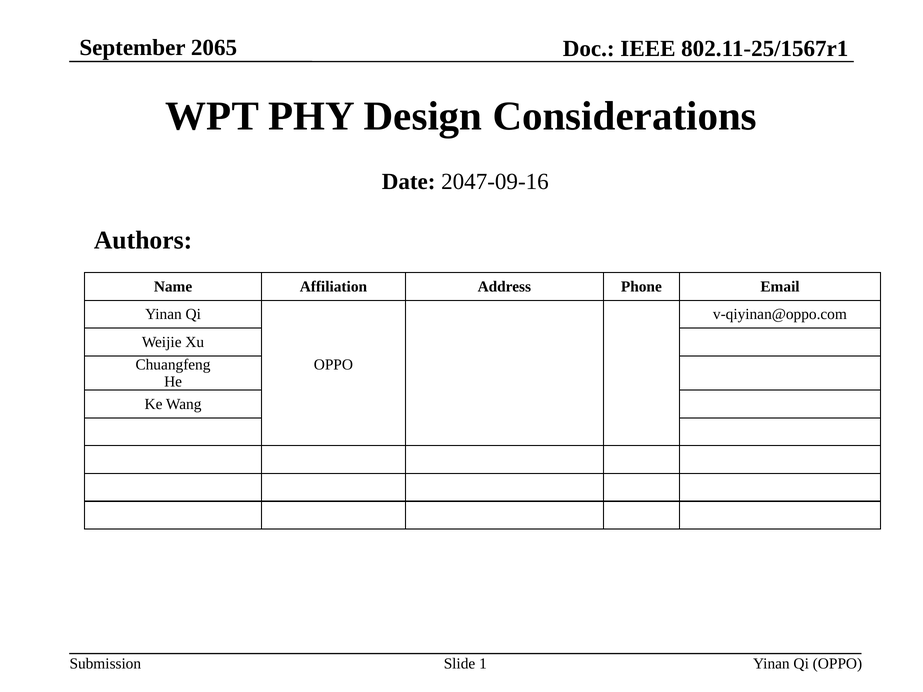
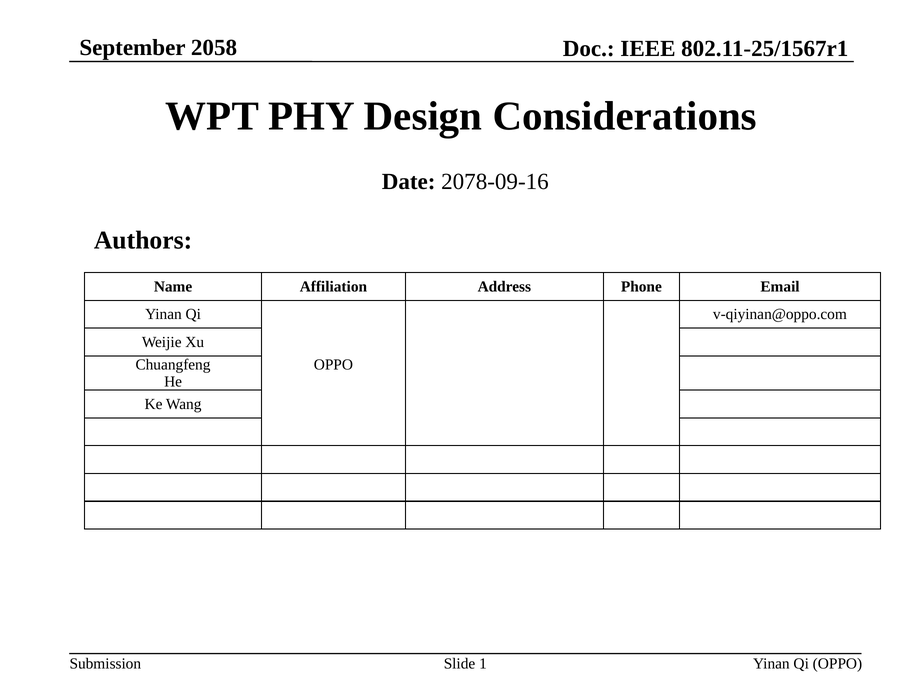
2065: 2065 -> 2058 (214, 48)
2047-09-16: 2047-09-16 -> 2078-09-16 (495, 182)
